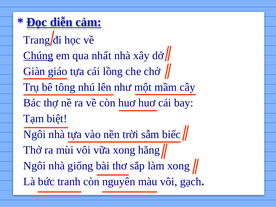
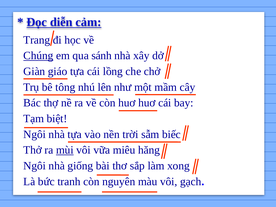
nhất: nhất -> sánh (102, 56)
mùi underline: none -> present (65, 150)
vữa xong: xong -> miêu (124, 150)
